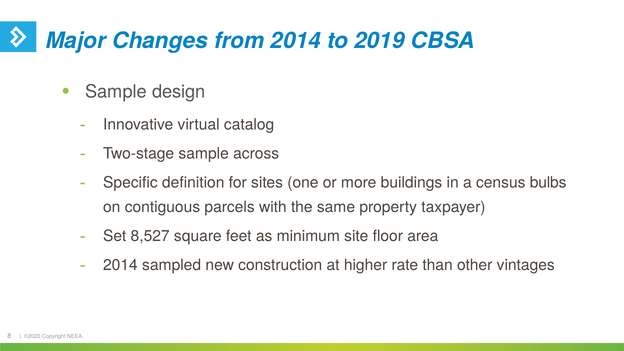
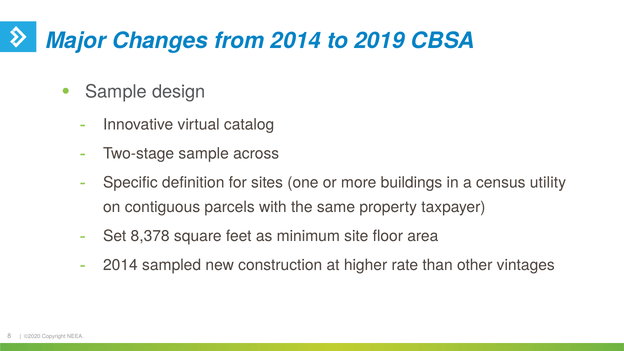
bulbs: bulbs -> utility (548, 183)
8,527: 8,527 -> 8,378 (150, 236)
